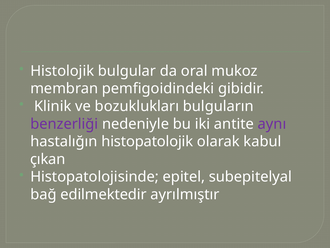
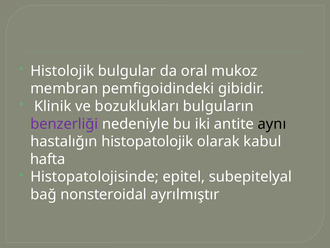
aynı colour: purple -> black (272, 124)
çıkan: çıkan -> hafta (48, 159)
edilmektedir: edilmektedir -> nonsteroidal (104, 194)
